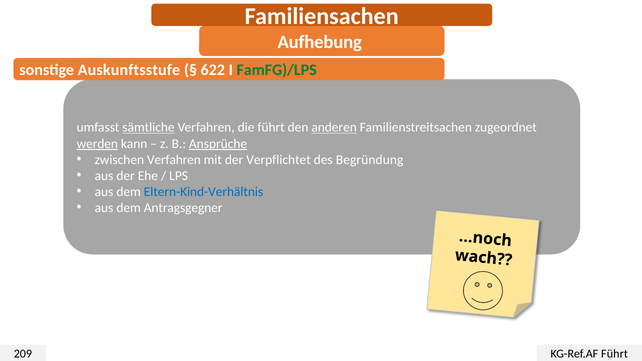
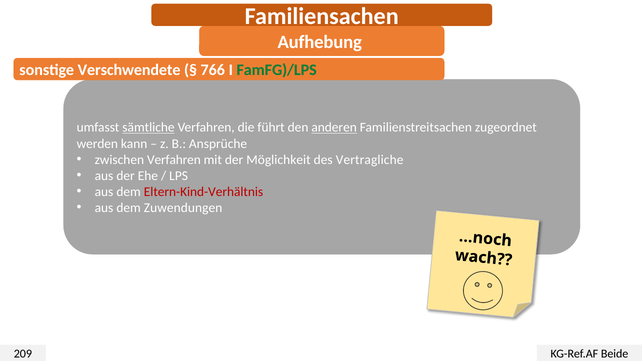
Auskunftsstufe: Auskunftsstufe -> Verschwendete (129, 70)
622: 622 -> 766 (213, 70)
werden underline: present -> none (97, 144)
Ansprüche underline: present -> none (218, 144)
Verpflichtet: Verpflichtet -> Möglichkeit (278, 160)
Begründung: Begründung -> Vertragliche (370, 160)
Eltern-Kind-Verhältnis colour: blue -> red (203, 192)
Antragsgegner: Antragsgegner -> Zuwendungen (183, 208)
KG-Ref.AF Führt: Führt -> Beide (615, 354)
